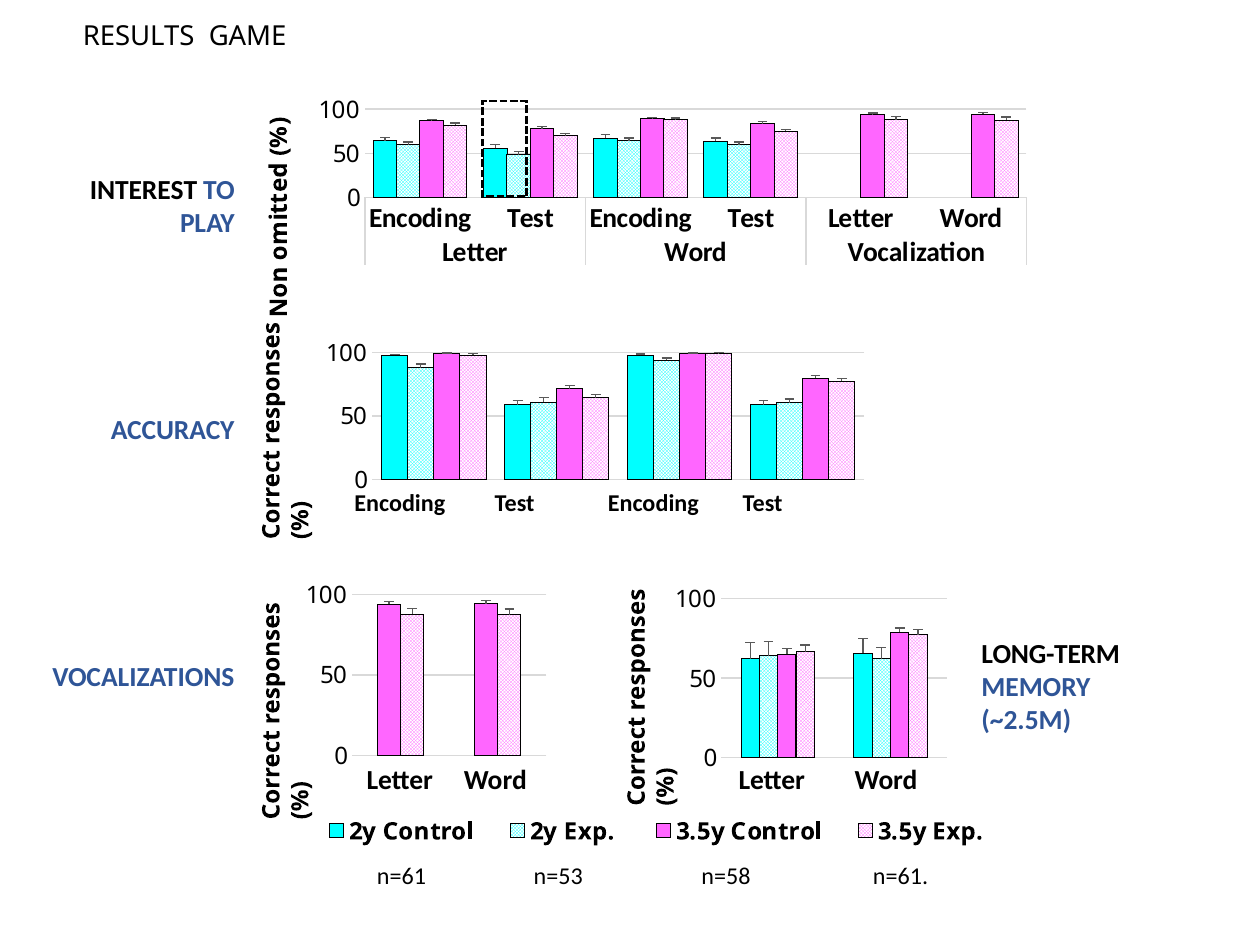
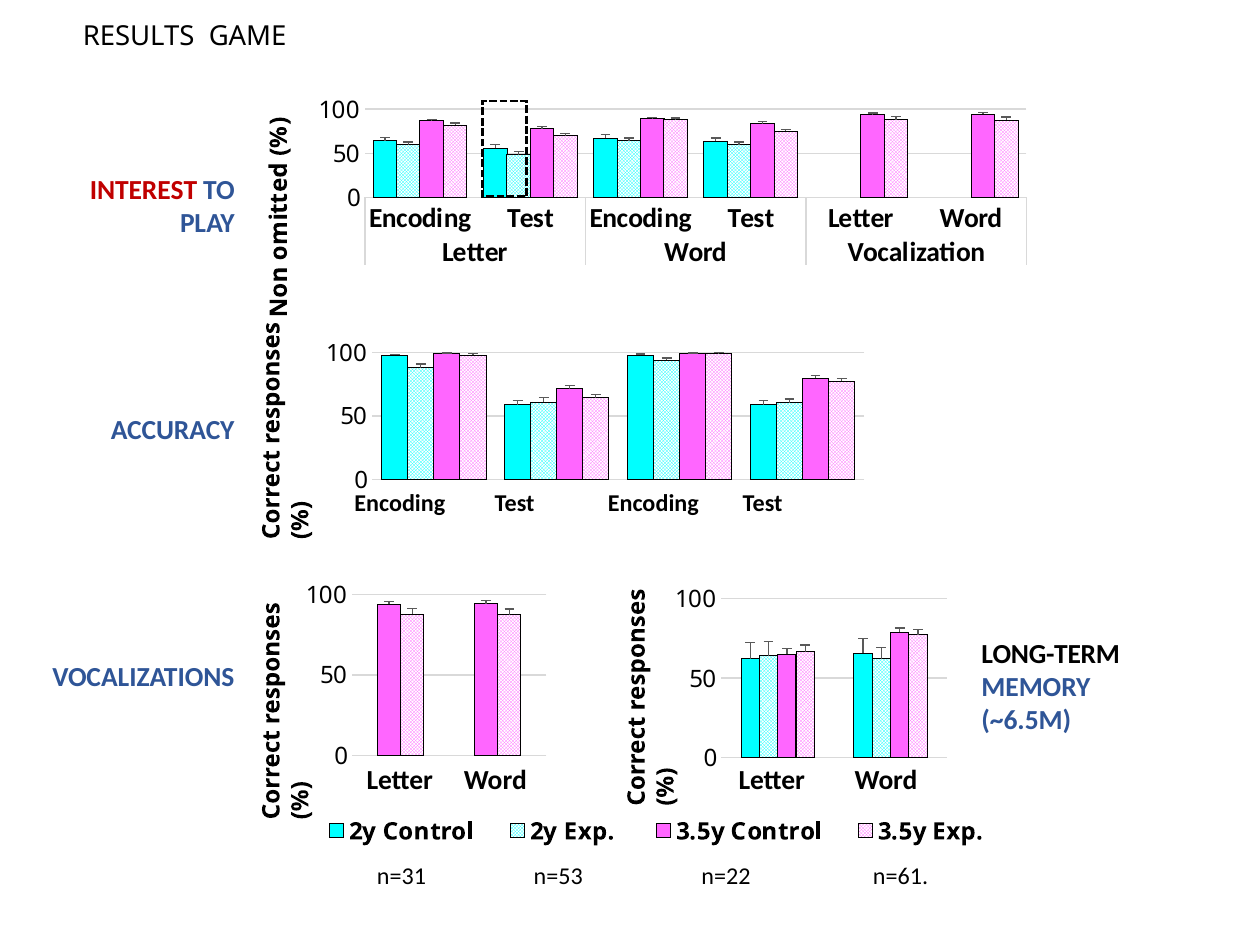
INTEREST colour: black -> red (144, 190)
~2.5M: ~2.5M -> ~6.5M (1026, 721)
n=61: n=61 -> n=31 (402, 876)
n=58: n=58 -> n=22 (726, 876)
